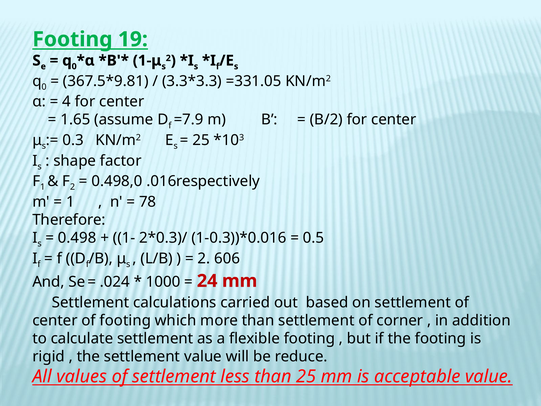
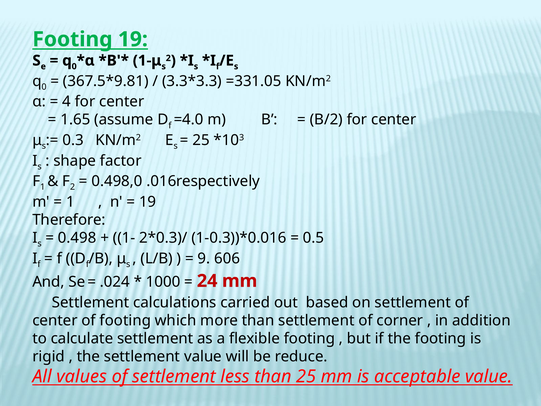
=7.9: =7.9 -> =4.0 (189, 120)
78: 78 -> 19 (148, 202)
2: 2 -> 9 (204, 258)
